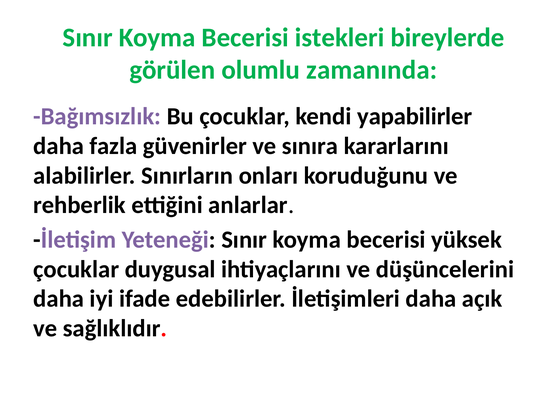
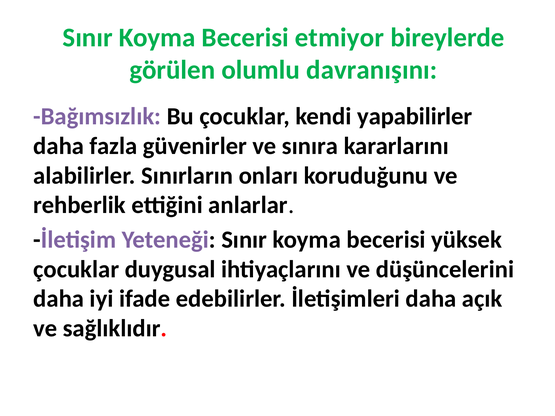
istekleri: istekleri -> etmiyor (339, 38)
zamanında: zamanında -> davranışını (372, 70)
